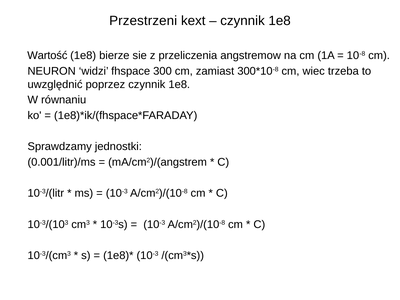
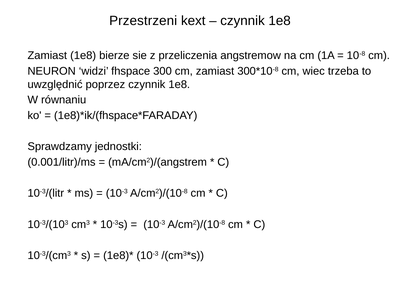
Wartość: Wartość -> Zamiast (47, 55)
